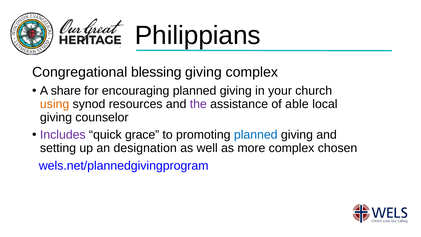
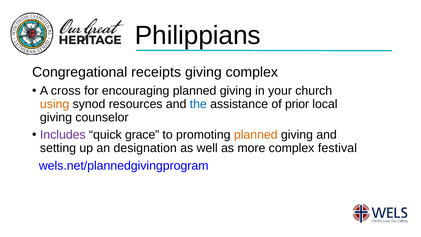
blessing: blessing -> receipts (156, 72)
share: share -> cross (66, 91)
the colour: purple -> blue (198, 104)
able: able -> prior (297, 104)
planned colour: blue -> orange (256, 135)
chosen: chosen -> festival (337, 148)
